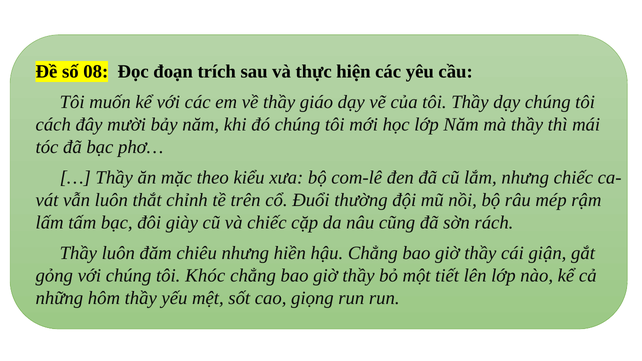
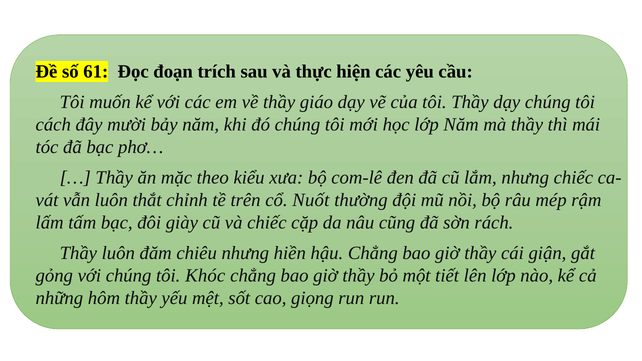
08: 08 -> 61 (96, 72)
Đuổi: Đuổi -> Nuốt (311, 200)
